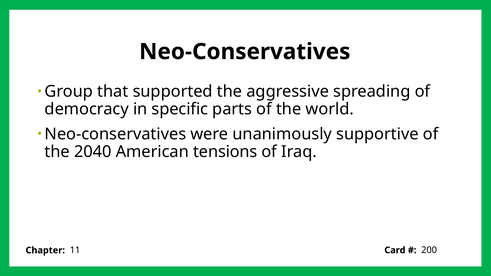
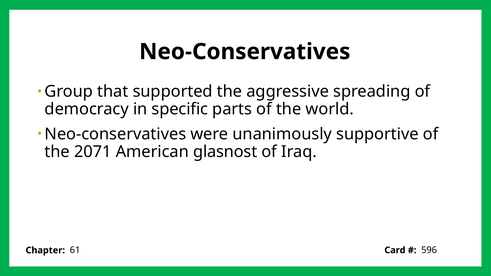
2040: 2040 -> 2071 (93, 152)
tensions: tensions -> glasnost (225, 152)
11: 11 -> 61 (75, 250)
200: 200 -> 596 (429, 250)
